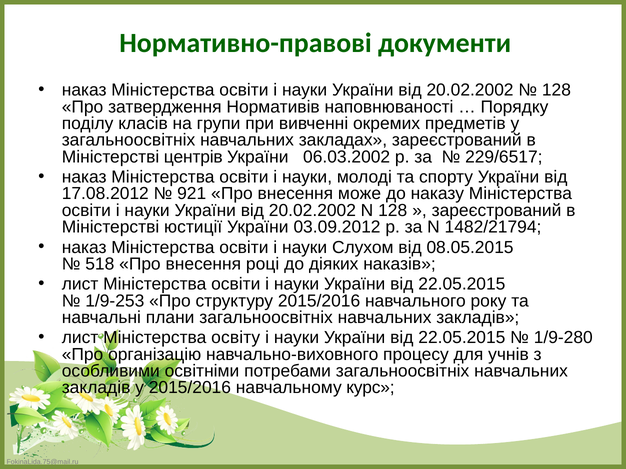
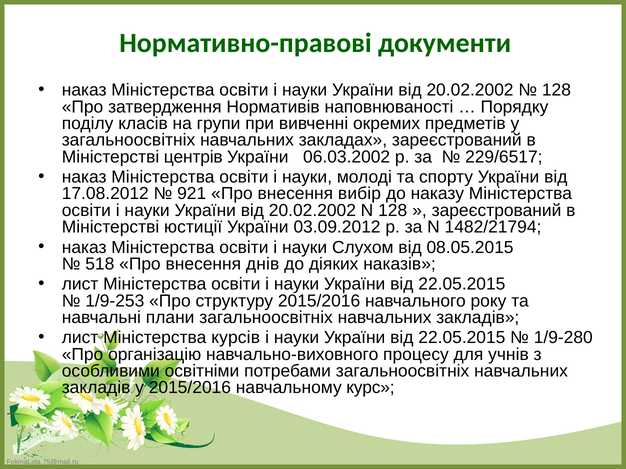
може: може -> вибір (360, 194)
році: році -> днів (263, 264)
освіту: освіту -> курсів (236, 338)
